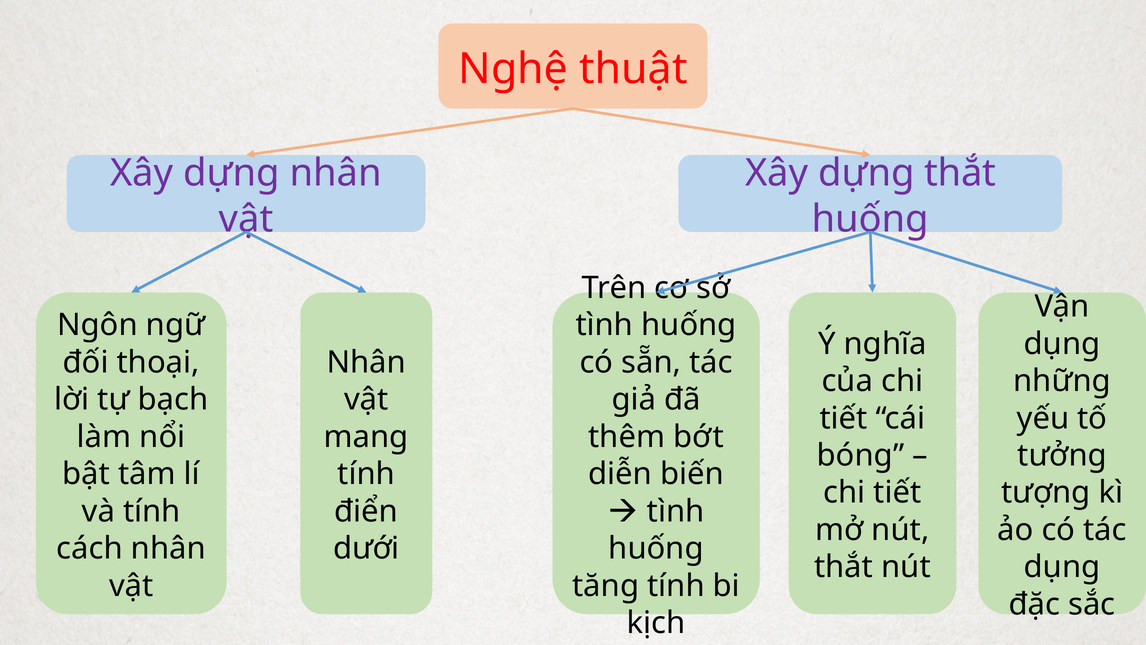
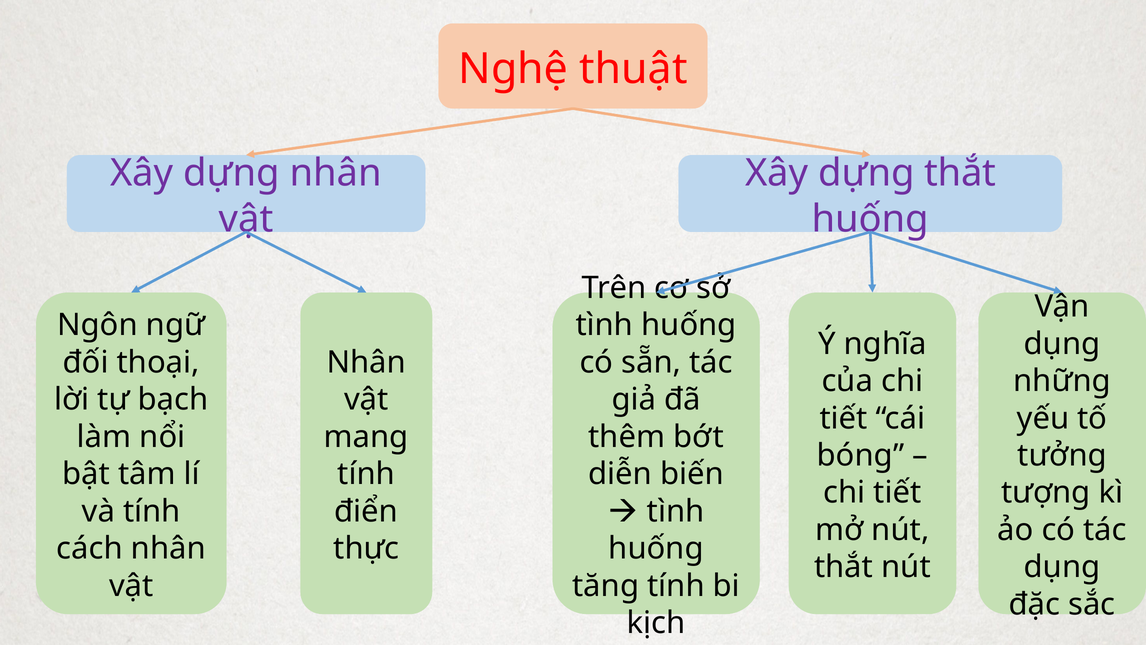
dưới: dưới -> thực (366, 548)
